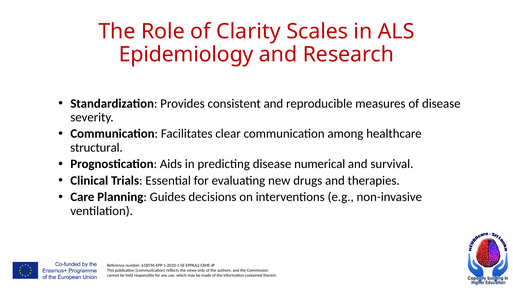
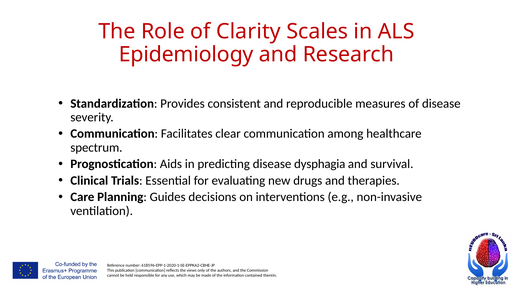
structural: structural -> spectrum (96, 148)
numerical: numerical -> dysphagia (320, 164)
